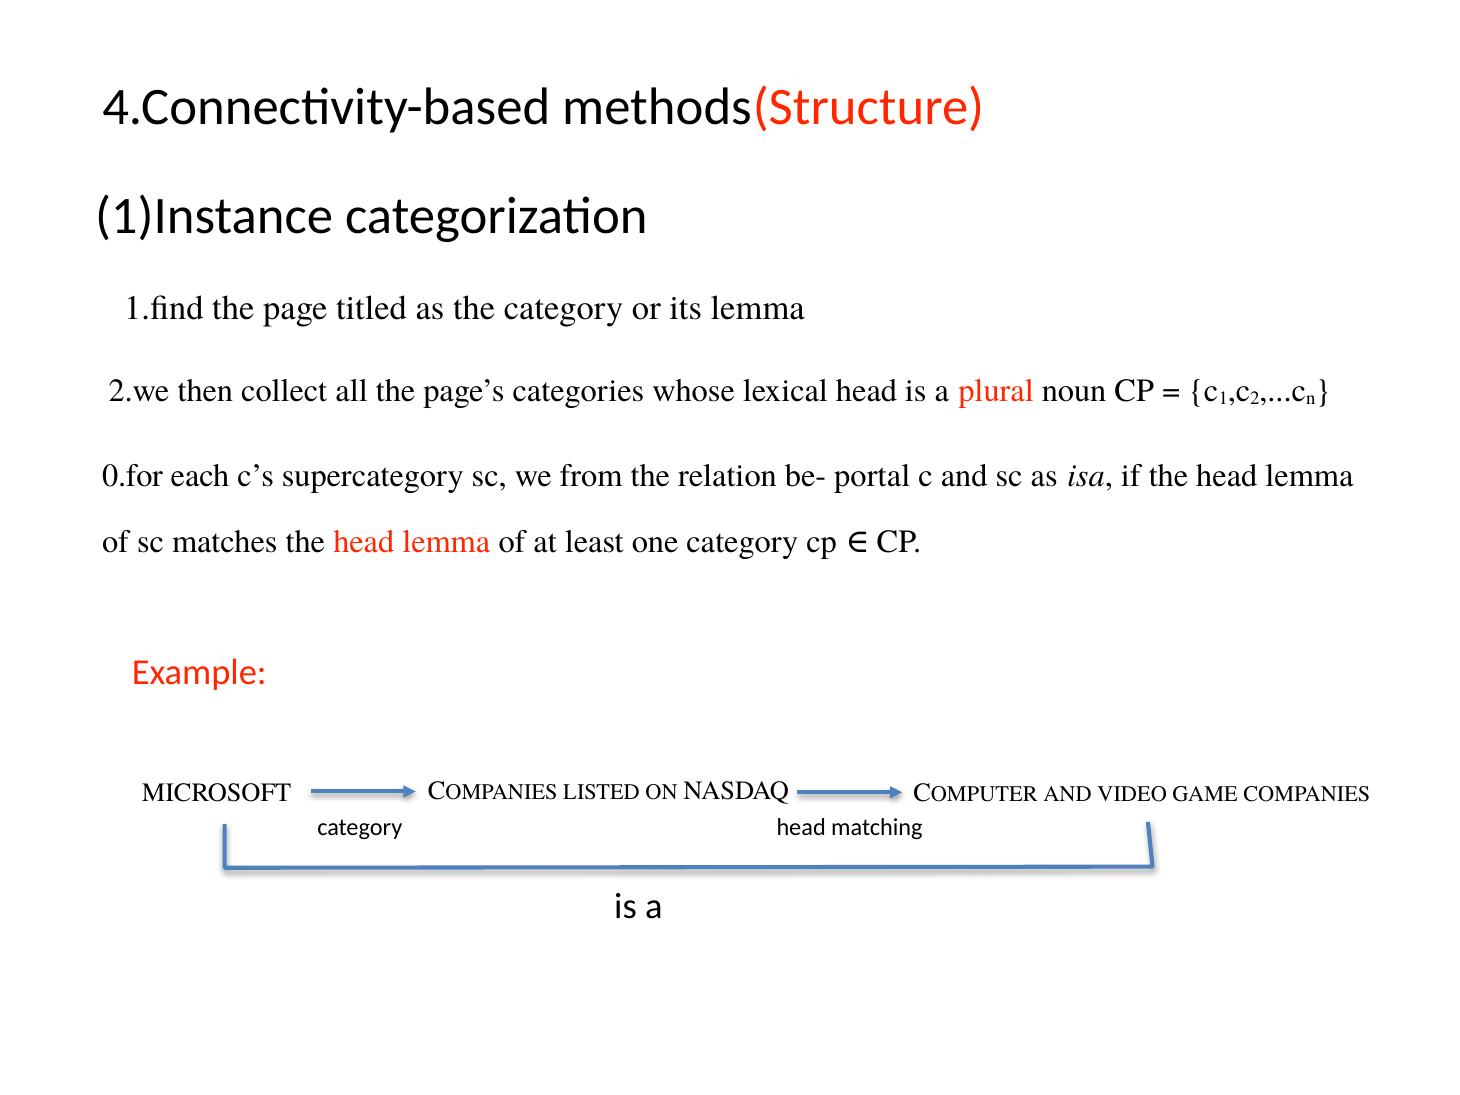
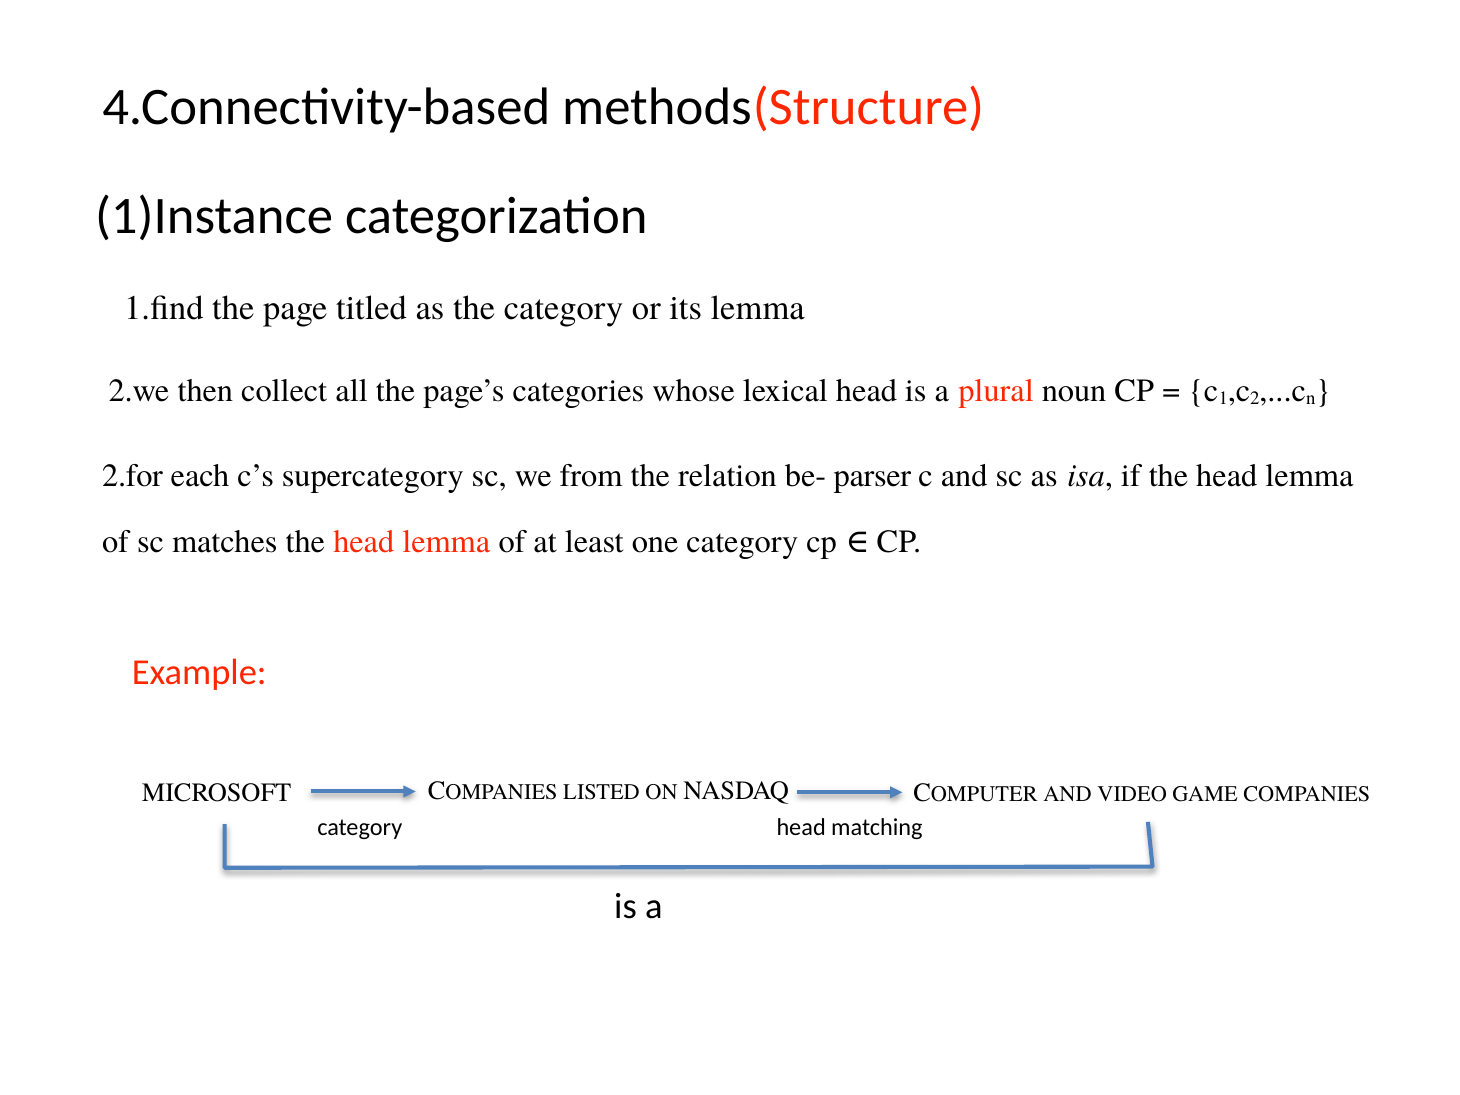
0.for: 0.for -> 2.for (133, 476)
portal: portal -> parser (872, 476)
